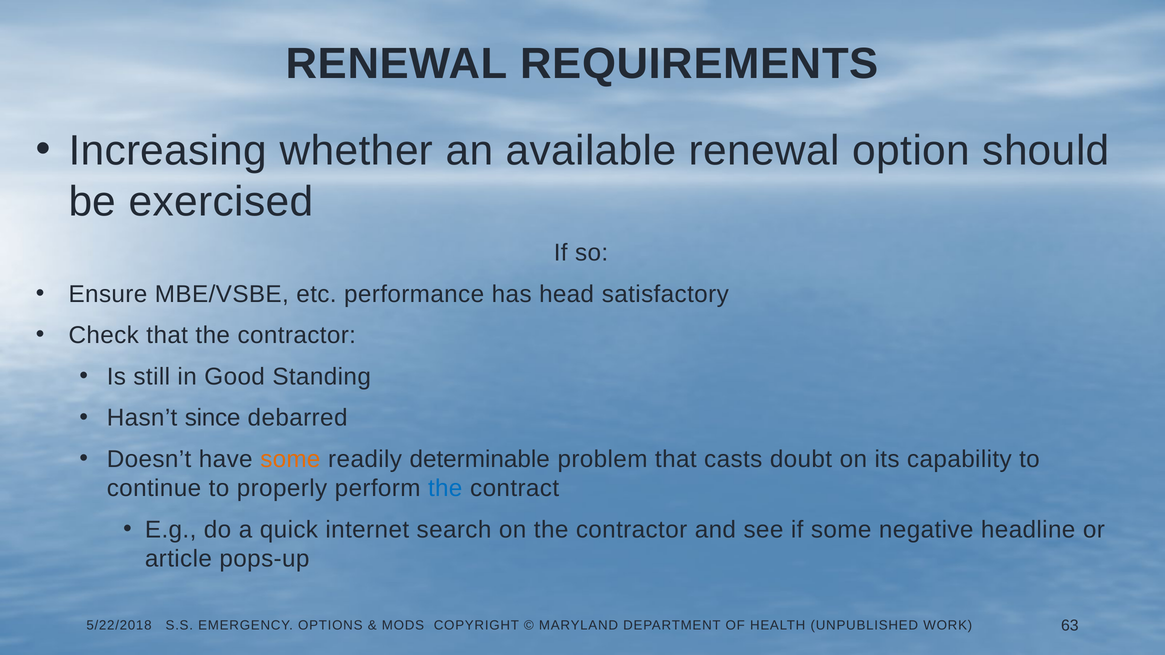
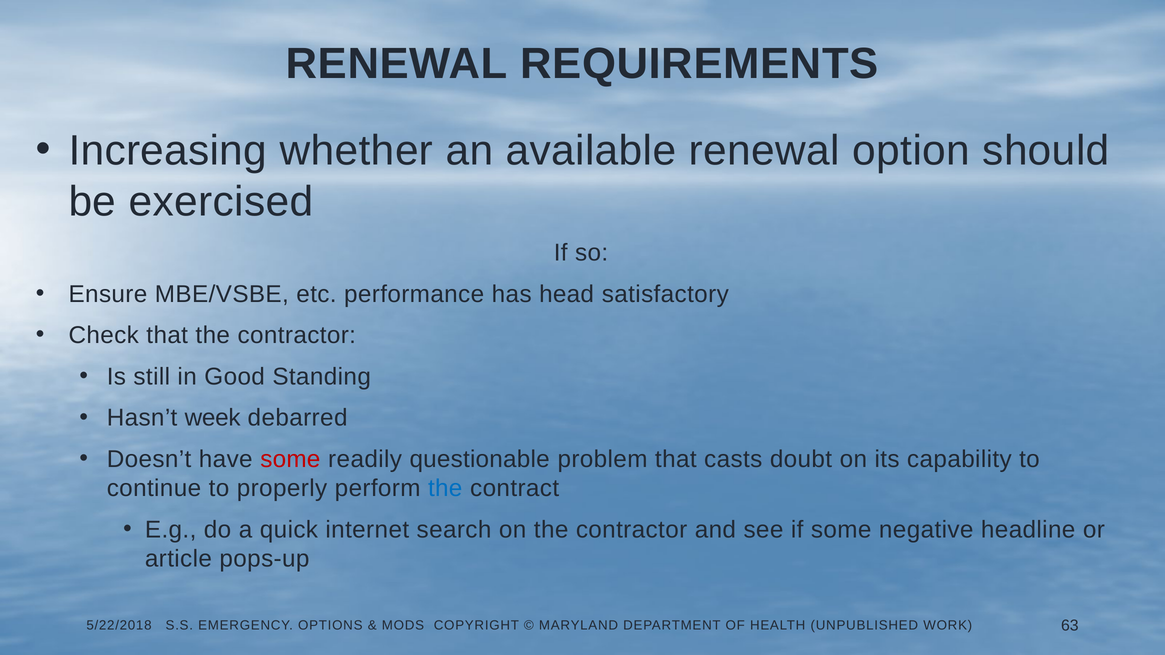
since: since -> week (213, 418)
some colour: orange -> red (290, 459)
determinable: determinable -> questionable (480, 459)
